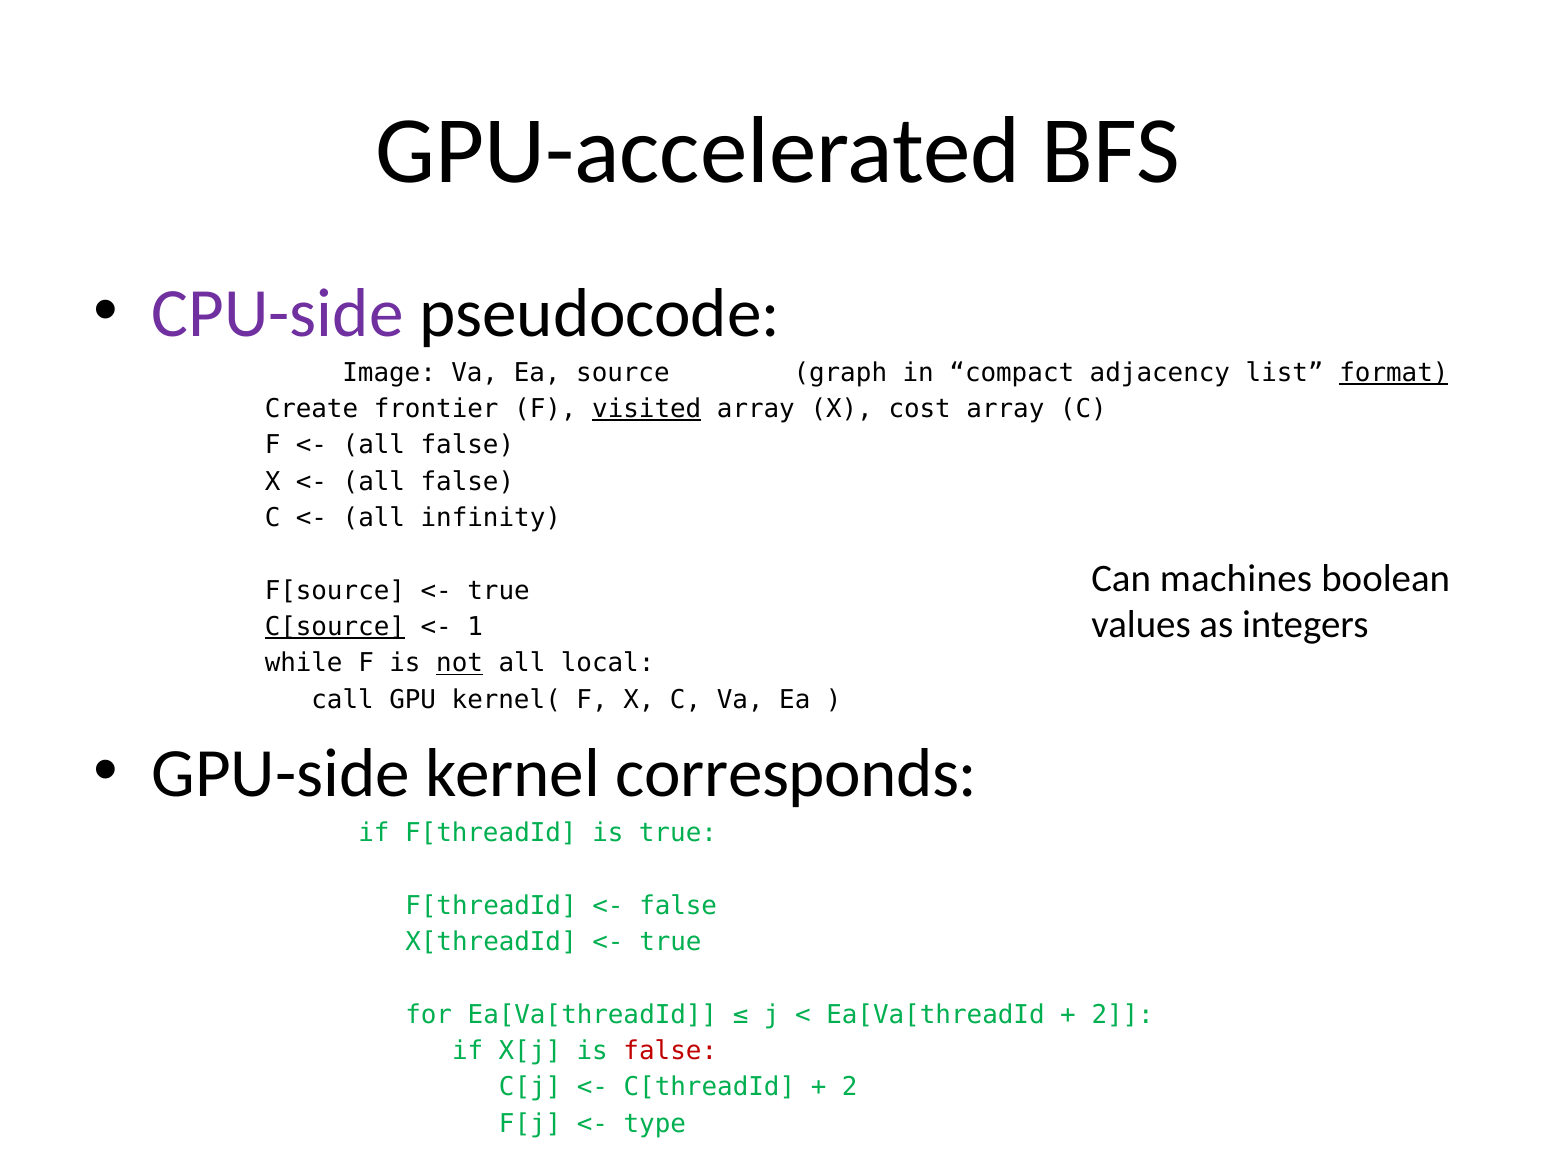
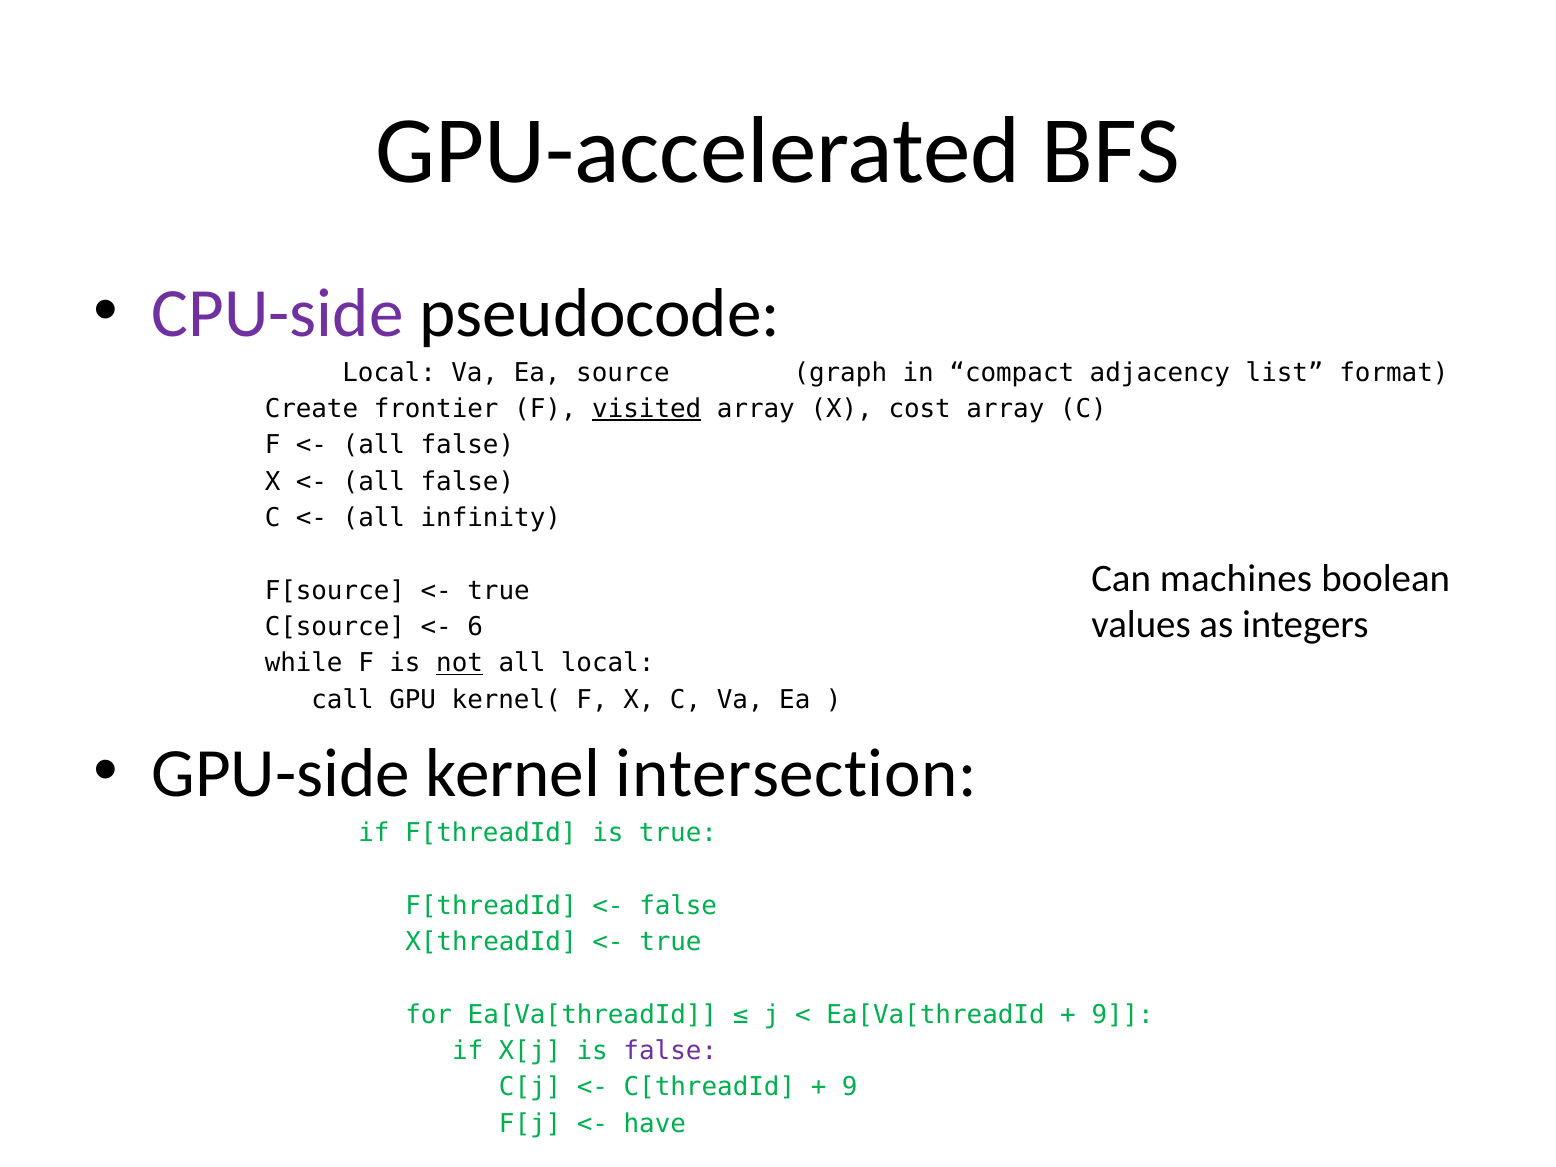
Image: Image -> Local (389, 373)
format underline: present -> none (1394, 373)
C[source underline: present -> none (335, 627)
1: 1 -> 6 (475, 627)
corresponds: corresponds -> intersection (796, 774)
2: 2 -> 9 (1123, 1015)
false colour: red -> purple (670, 1051)
2: 2 -> 9 (850, 1087)
type: type -> have (655, 1124)
